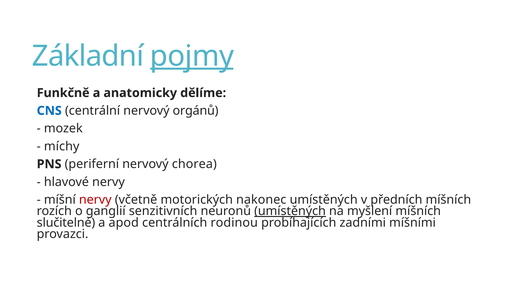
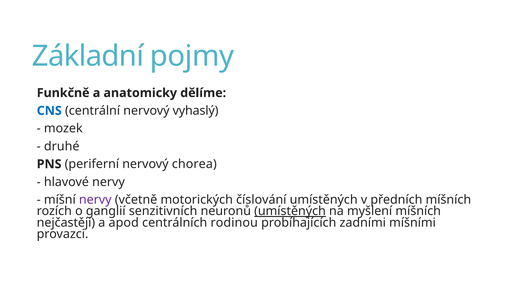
pojmy underline: present -> none (192, 56)
orgánů: orgánů -> vyhaslý (196, 111)
míchy: míchy -> druhé (62, 146)
nervy colour: red -> purple (95, 200)
nakonec: nakonec -> číslování (261, 200)
slučitelné: slučitelné -> nejčastěji (66, 223)
